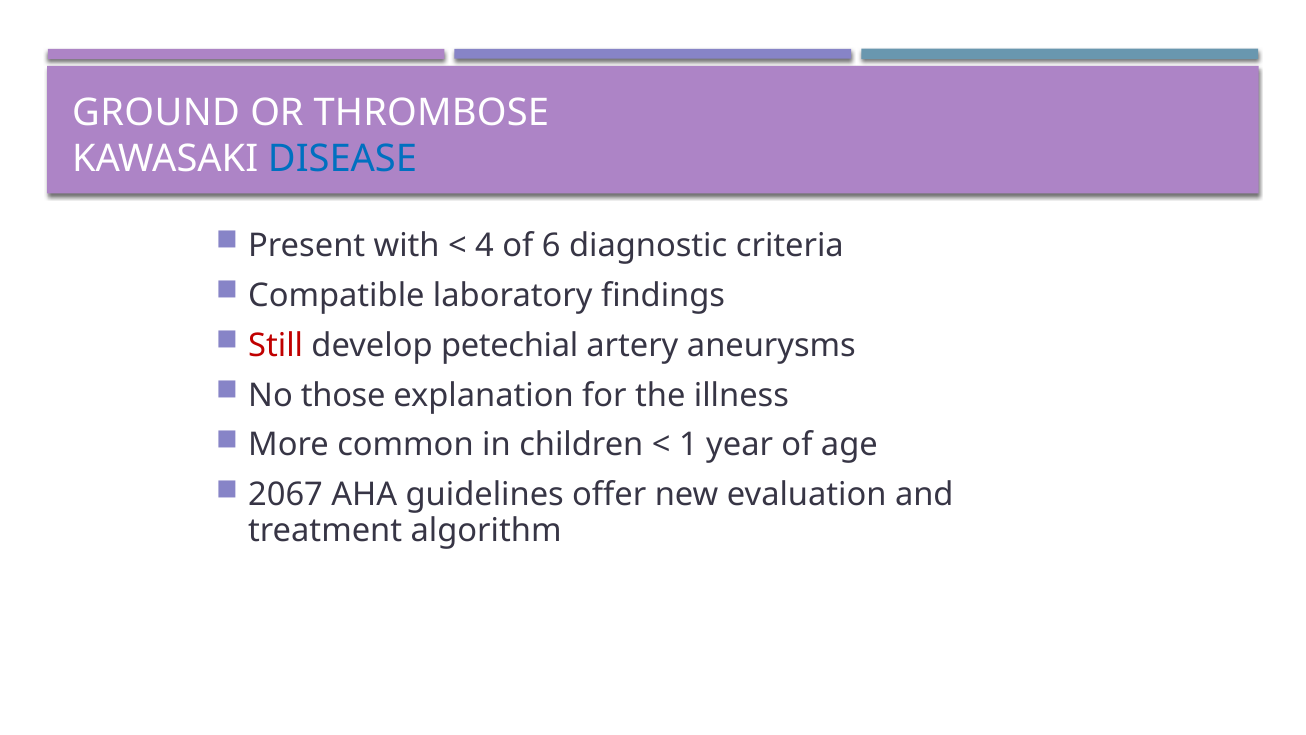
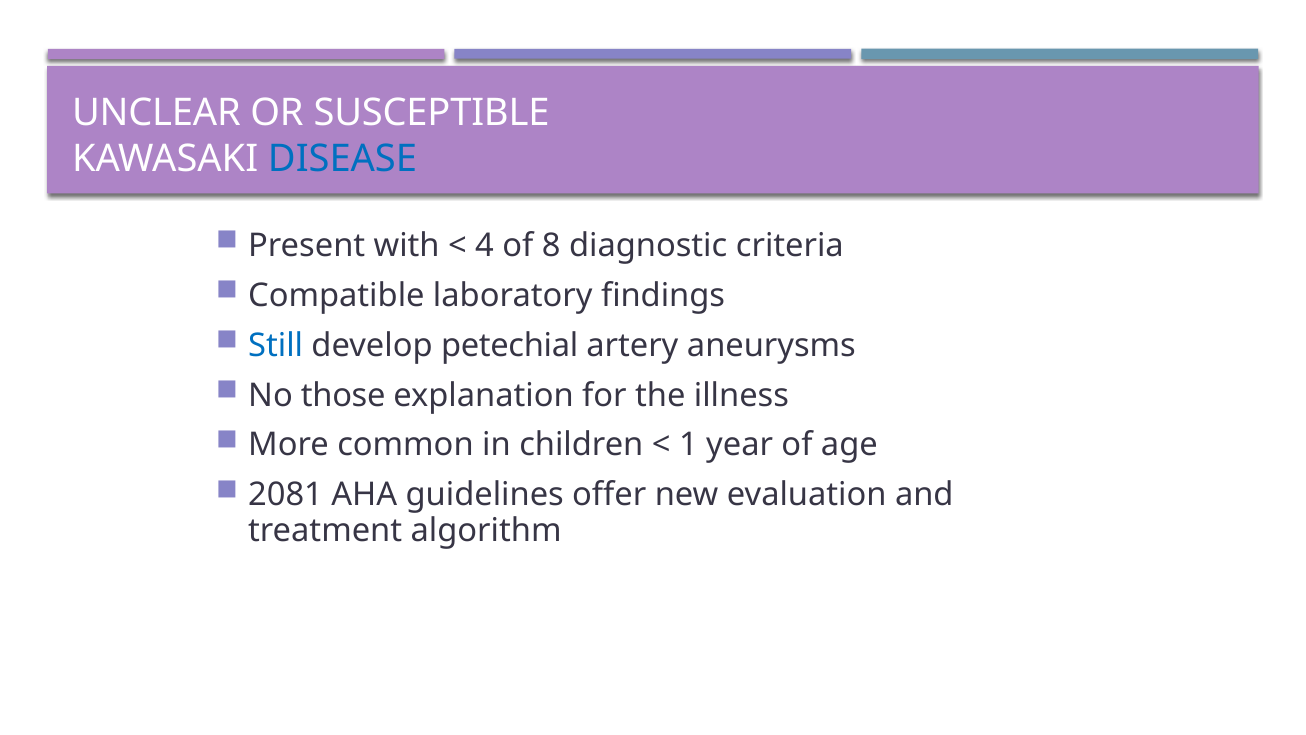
GROUND: GROUND -> UNCLEAR (156, 113)
THROMBOSE: THROMBOSE -> SUSCEPTIBLE (432, 113)
6: 6 -> 8 (551, 245)
Still colour: red -> blue (276, 345)
2067: 2067 -> 2081 (286, 495)
